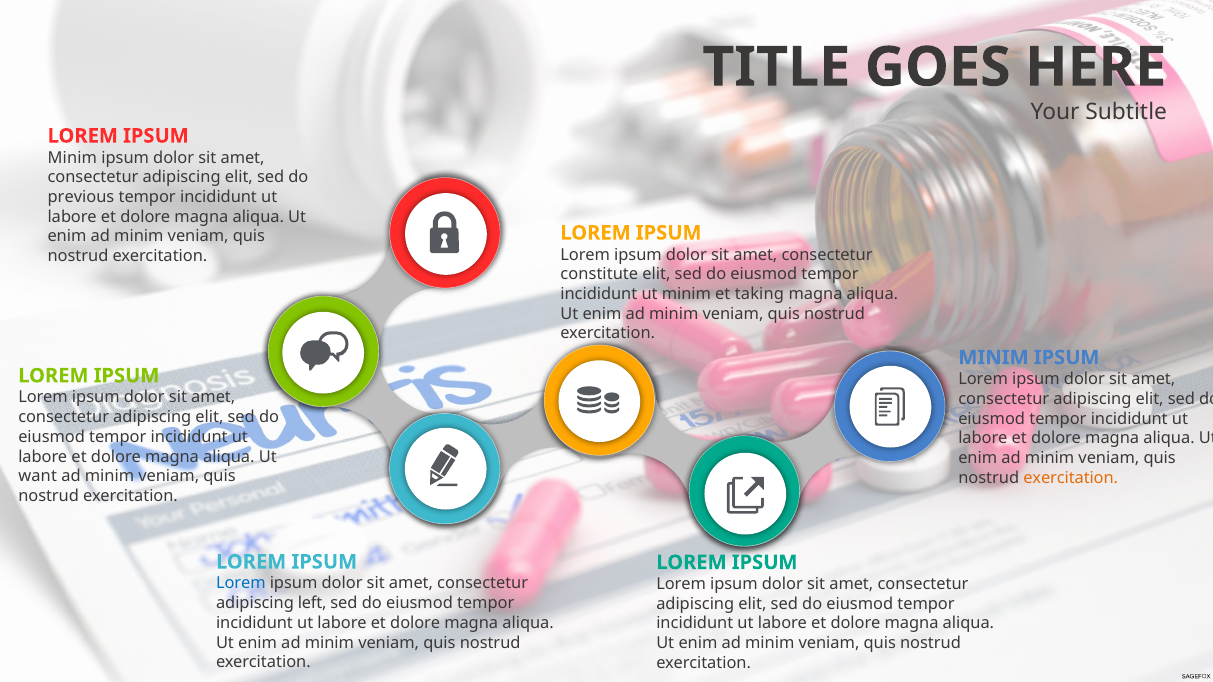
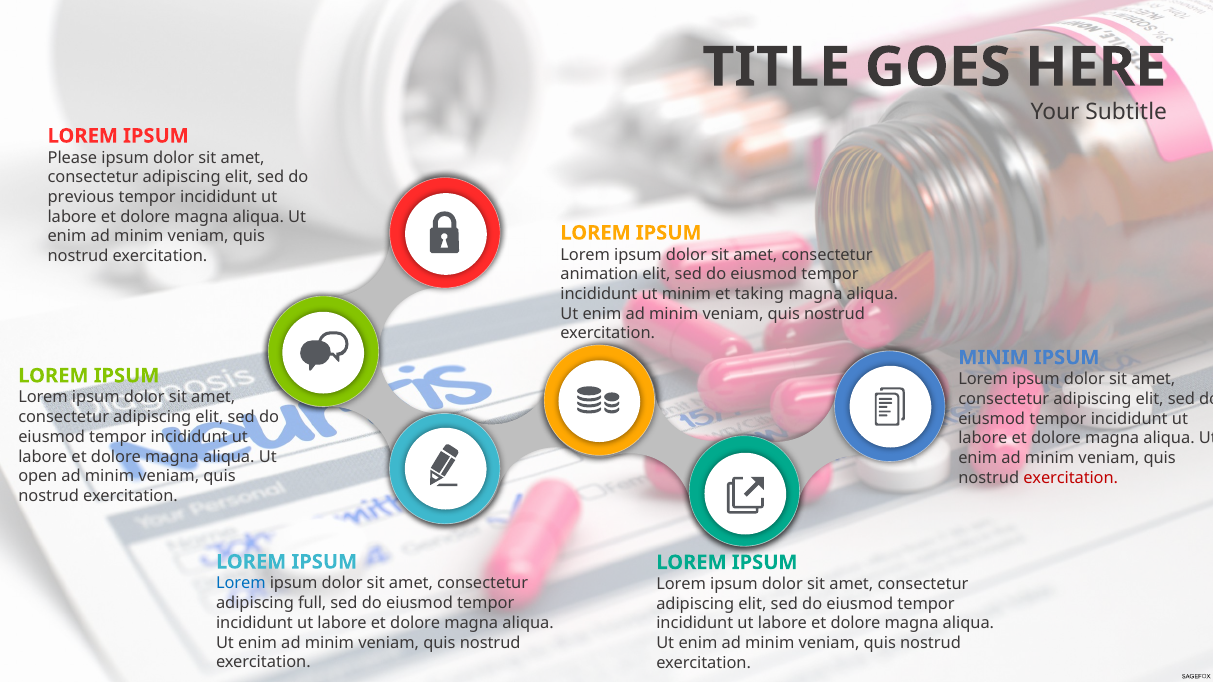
Minim: Minim -> Please (72, 158)
constitute: constitute -> animation (599, 274)
want: want -> open (38, 477)
exercitation colour: orange -> red (1071, 478)
left: left -> full (312, 604)
